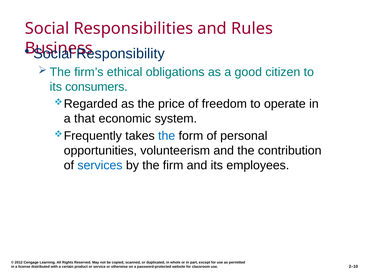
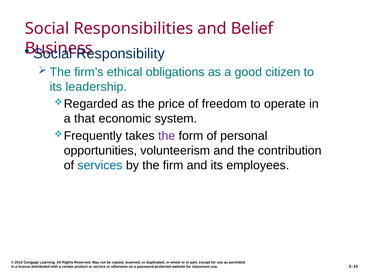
Rules: Rules -> Belief (252, 29)
consumers: consumers -> leadership (96, 87)
the colour: blue -> purple (167, 136)
